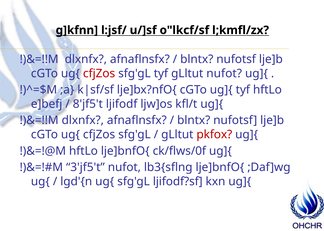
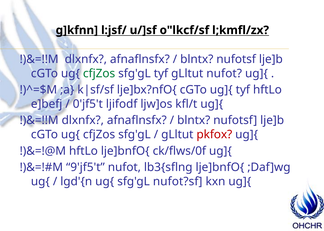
cfjZos colour: red -> green (99, 74)
8'jf5't: 8'jf5't -> 0'jf5't (88, 104)
3'jf5't: 3'jf5't -> 9'jf5't (85, 168)
ljifodf?sf: ljifodf?sf -> nufot?sf (178, 182)
